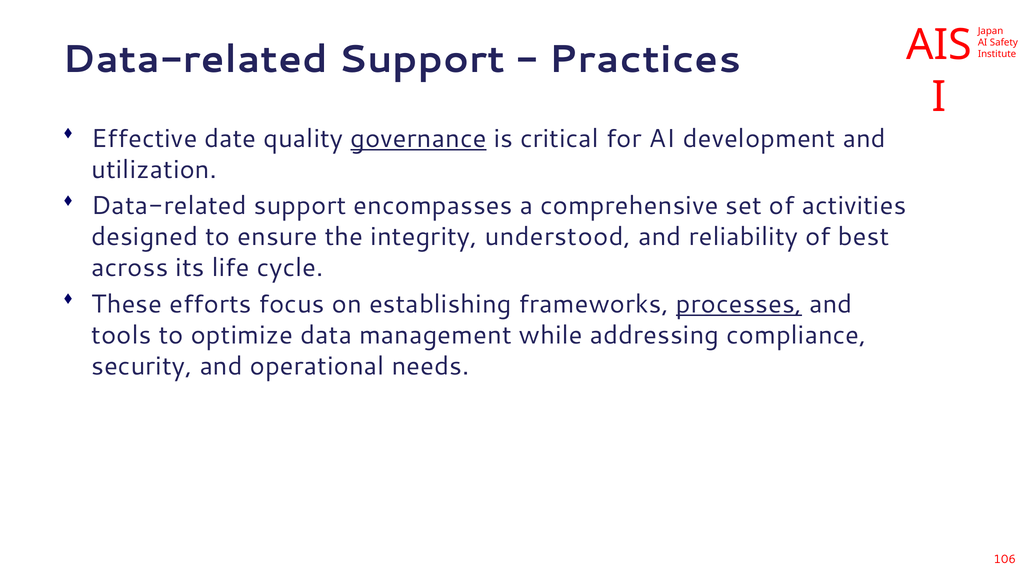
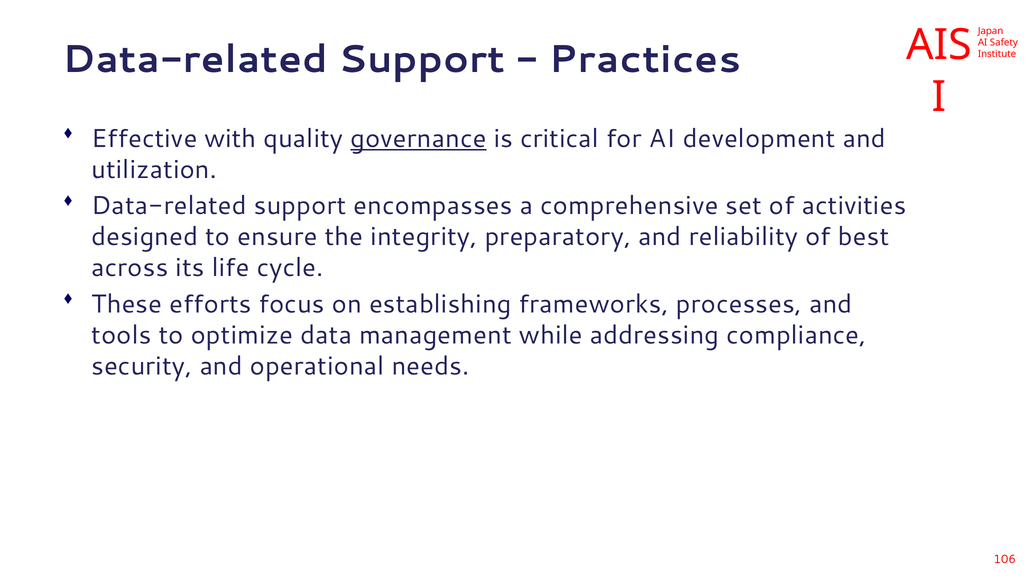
date: date -> with (230, 138)
understood: understood -> preparatory (558, 237)
processes underline: present -> none (739, 304)
